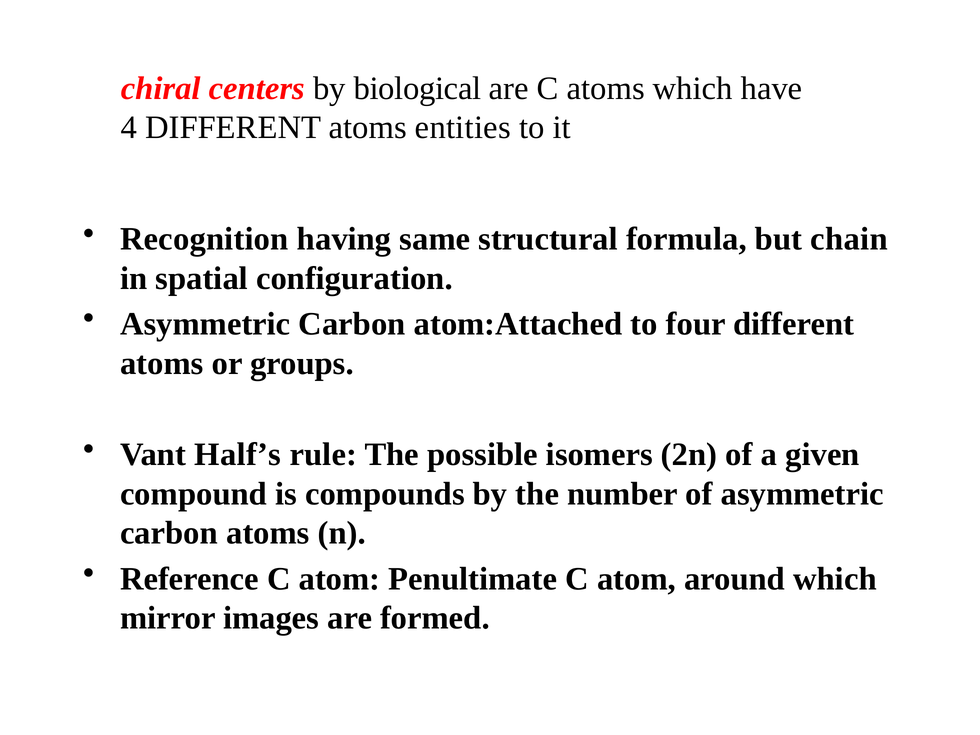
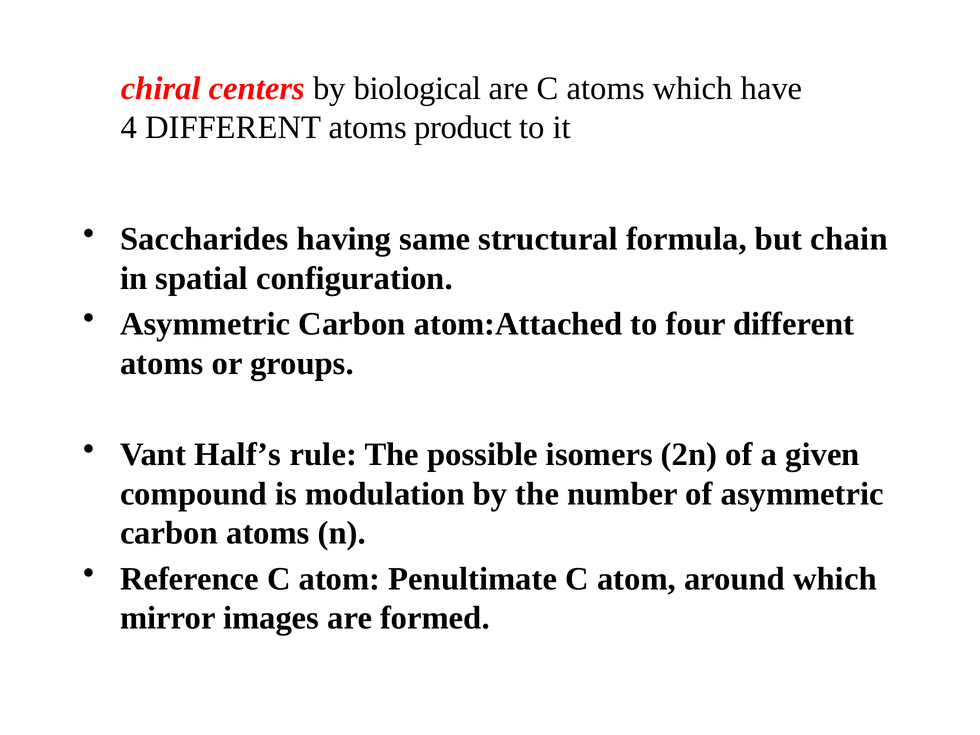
entities: entities -> product (463, 128)
Recognition: Recognition -> Saccharides (204, 239)
compounds: compounds -> modulation (385, 494)
